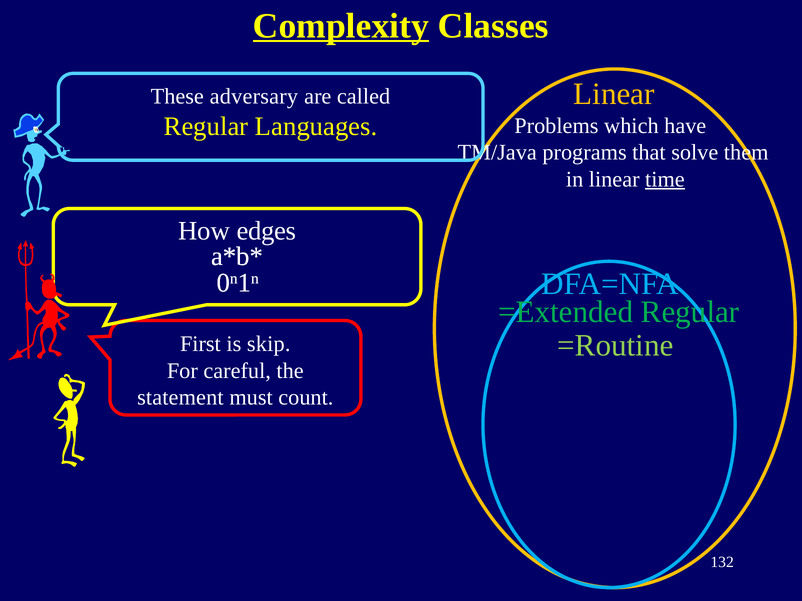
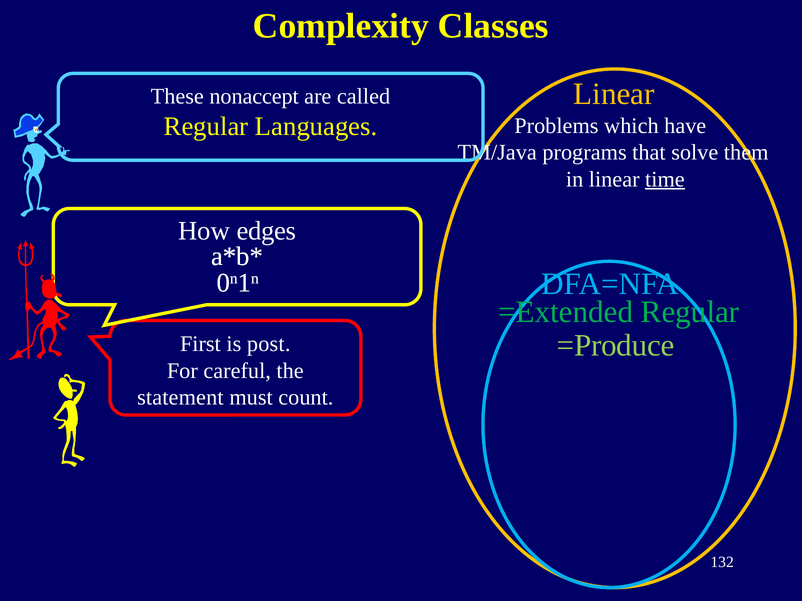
Complexity underline: present -> none (341, 26)
adversary: adversary -> nonaccept (254, 97)
=Routine: =Routine -> =Produce (616, 346)
skip: skip -> post (269, 344)
